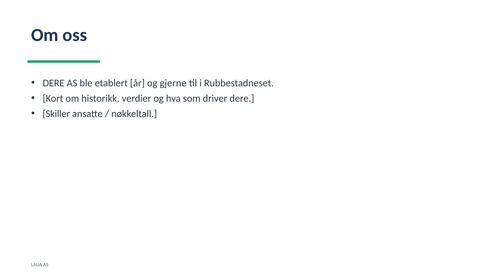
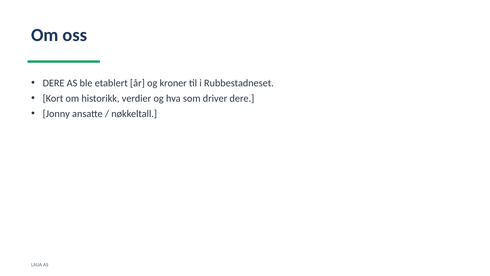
gjerne: gjerne -> kroner (173, 83)
Skiller: Skiller -> Jonny (56, 114)
